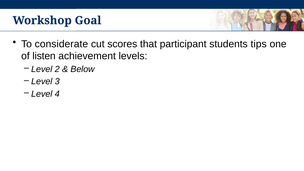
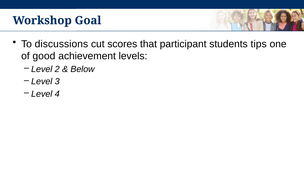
considerate: considerate -> discussions (61, 44)
listen: listen -> good (44, 56)
